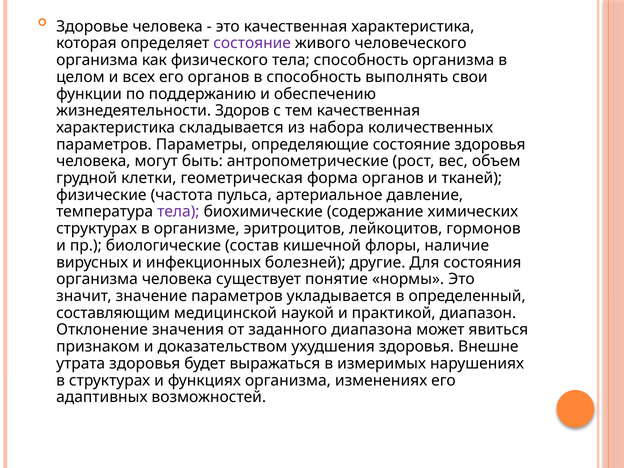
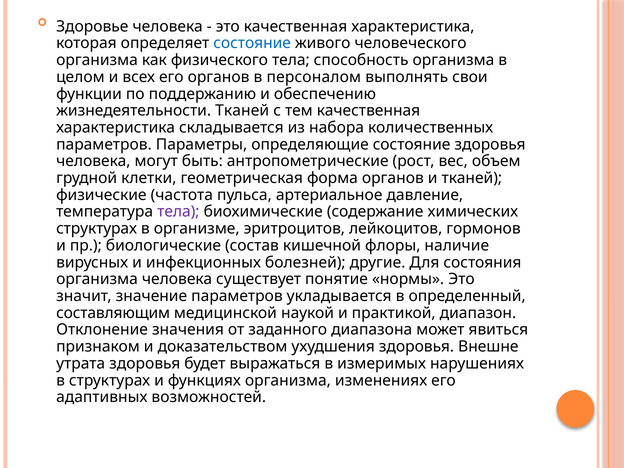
состояние colour: purple -> blue (252, 43)
в способность: способность -> персоналом (314, 77)
жизнедеятельности Здоров: Здоров -> Тканей (242, 111)
